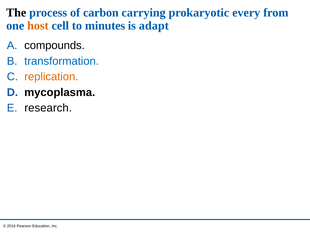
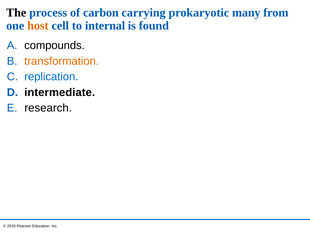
every: every -> many (246, 13)
minutes: minutes -> internal (105, 26)
adapt: adapt -> found (154, 26)
transformation colour: blue -> orange (62, 61)
replication colour: orange -> blue (51, 77)
mycoplasma: mycoplasma -> intermediate (60, 93)
